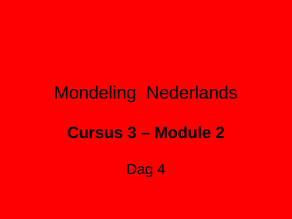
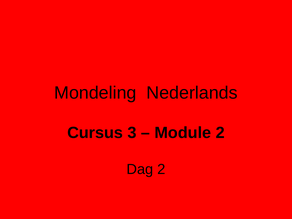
Dag 4: 4 -> 2 (161, 169)
